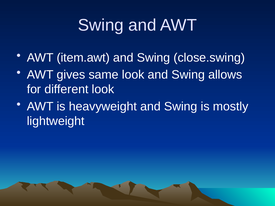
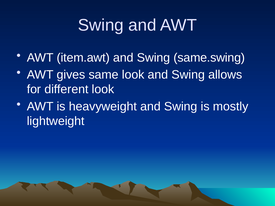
close.swing: close.swing -> same.swing (209, 58)
